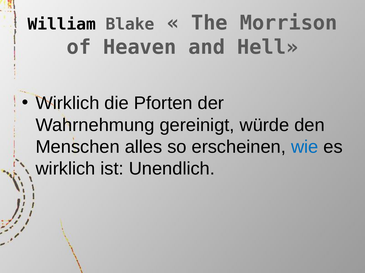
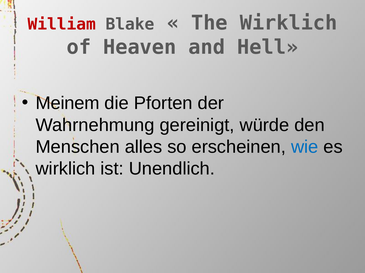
William colour: black -> red (62, 24)
The Morrison: Morrison -> Wirklich (289, 23)
Wirklich: Wirklich -> Meinem (68, 103)
